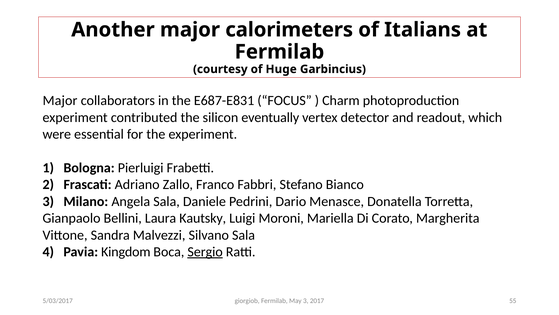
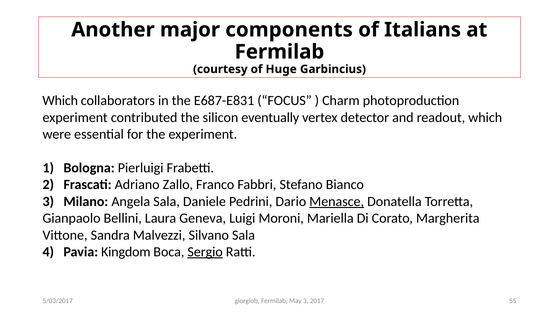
calorimeters: calorimeters -> components (289, 30)
Major: Major -> Which (60, 100)
Menasce underline: none -> present (337, 201)
Kautsky: Kautsky -> Geneva (203, 218)
